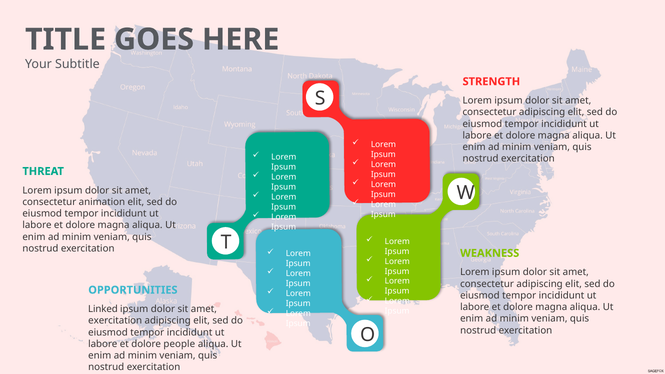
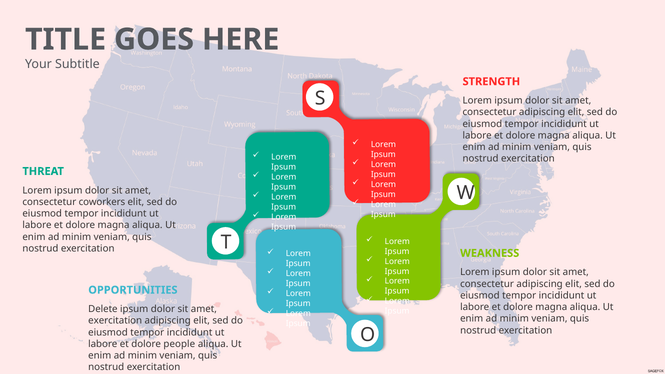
animation: animation -> coworkers (102, 202)
Linked: Linked -> Delete (103, 309)
